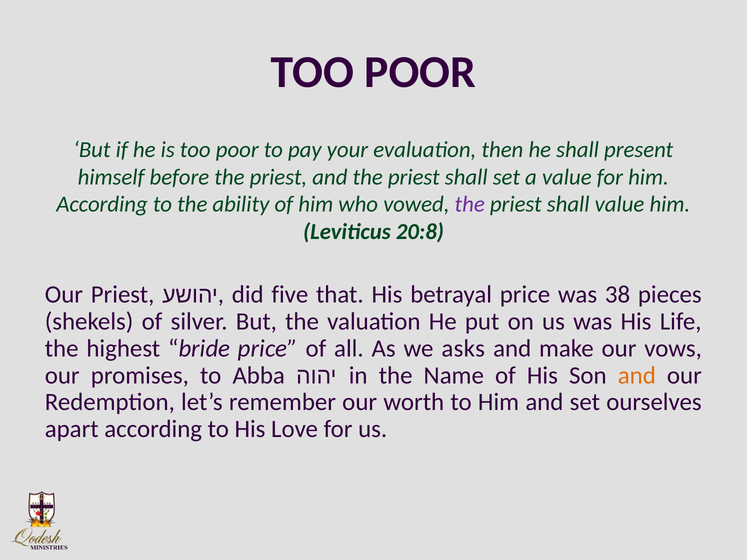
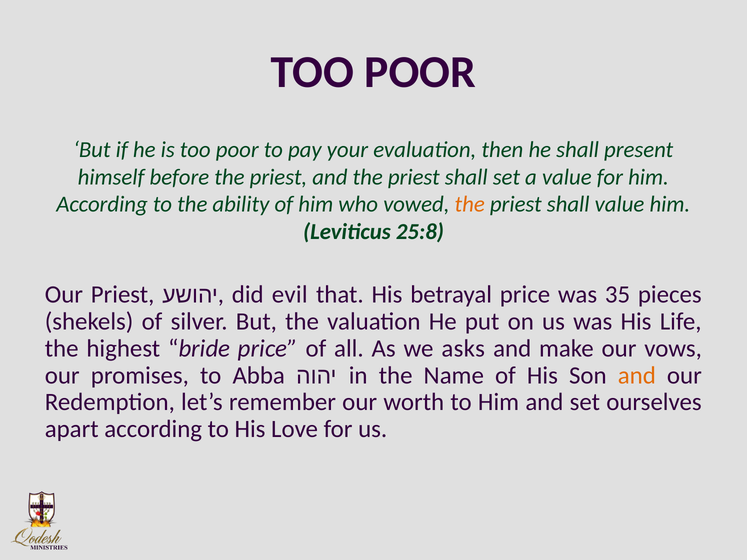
the colour: purple -> orange (470, 204)
20:8: 20:8 -> 25:8 (420, 232)
five: five -> evil (290, 295)
38: 38 -> 35 (618, 295)
